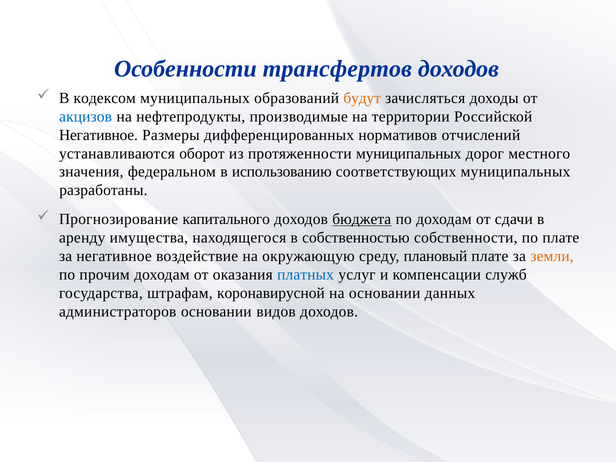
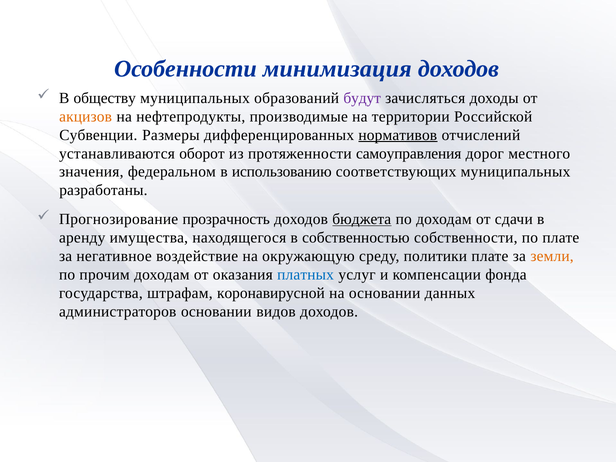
трансфертов: трансфертов -> минимизация (337, 69)
кодексом: кодексом -> обществу (105, 98)
будут colour: orange -> purple (362, 98)
акцизов colour: blue -> orange (86, 116)
Негативное: Негативное -> Субвенции (98, 135)
нормативов underline: none -> present (398, 135)
протяженности муниципальных: муниципальных -> самоуправления (409, 153)
капитального: капитального -> прозрачность (226, 219)
плановый: плановый -> политики (435, 256)
служб: служб -> фонда (506, 275)
